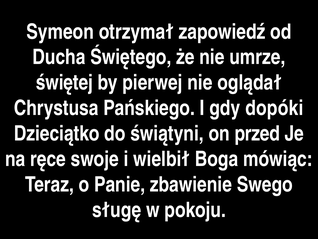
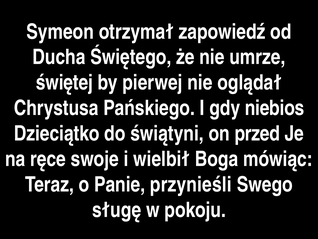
dopóki: dopóki -> niebios (275, 108)
zbawienie: zbawienie -> przynieśli (191, 184)
